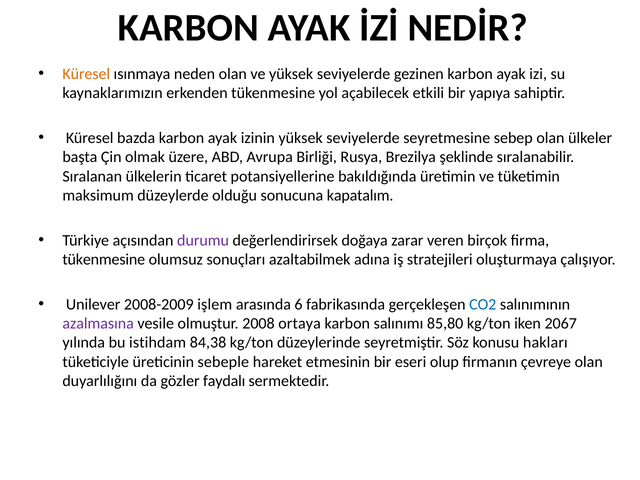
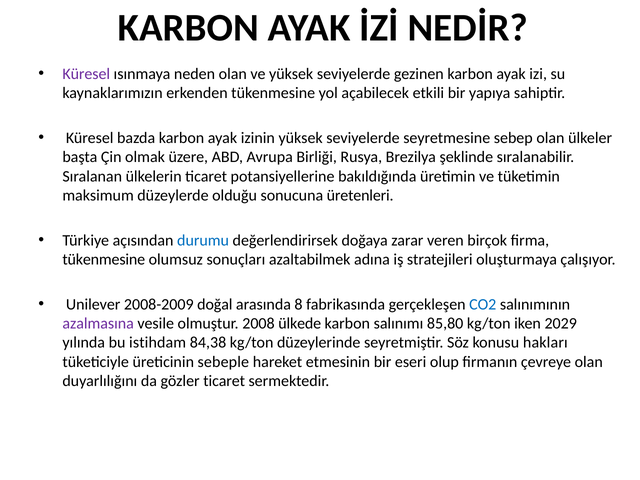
Küresel colour: orange -> purple (86, 74)
kapatalım: kapatalım -> üretenleri (360, 196)
durumu colour: purple -> blue (203, 240)
işlem: işlem -> doğal (215, 304)
6: 6 -> 8 (299, 304)
ortaya: ortaya -> ülkede (300, 324)
2067: 2067 -> 2029 (561, 324)
gözler faydalı: faydalı -> ticaret (224, 381)
